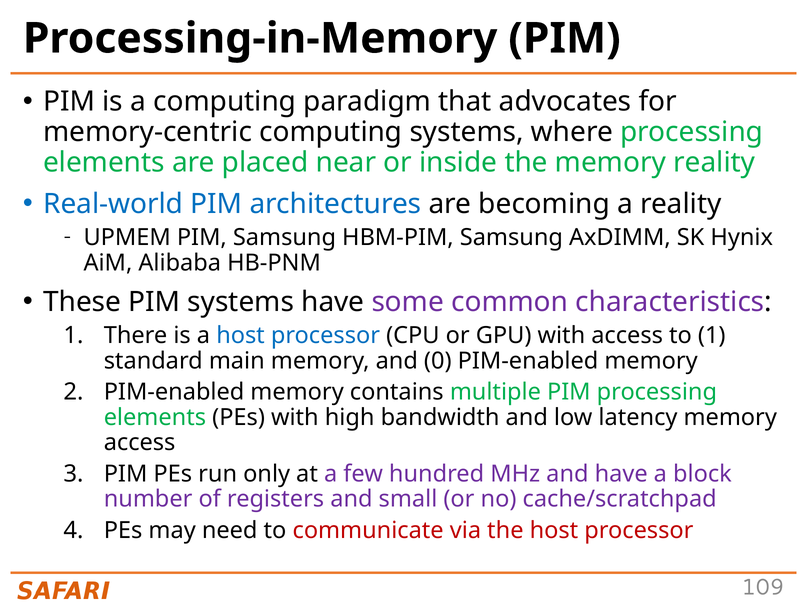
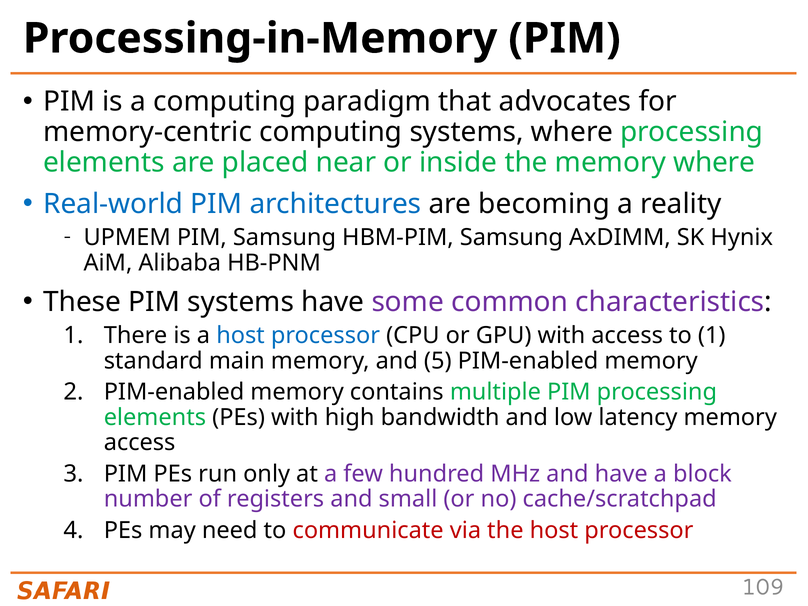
memory reality: reality -> where (714, 162)
0: 0 -> 5 (438, 361)
